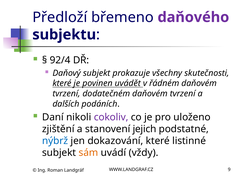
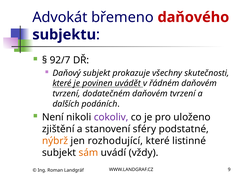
Předloží: Předloží -> Advokát (60, 17)
daňového colour: purple -> red (193, 17)
92/4: 92/4 -> 92/7 (60, 60)
Daní: Daní -> Není (53, 117)
jejich: jejich -> sféry (144, 129)
nýbrž colour: blue -> orange (55, 141)
dokazování: dokazování -> rozhodující (115, 141)
